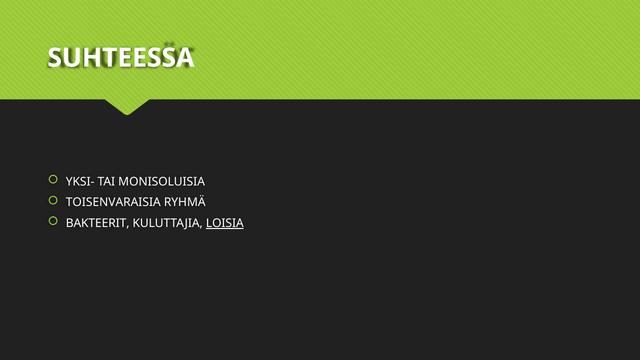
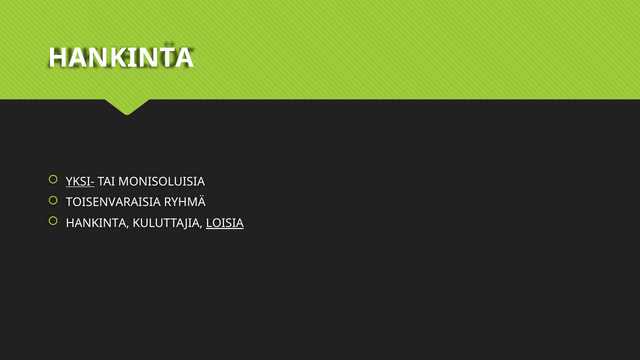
SUHTEESSA: SUHTEESSA -> HANKINTA (121, 58)
YKSI- underline: none -> present (80, 182)
BAKTEERIT: BAKTEERIT -> HANKINTA (98, 223)
